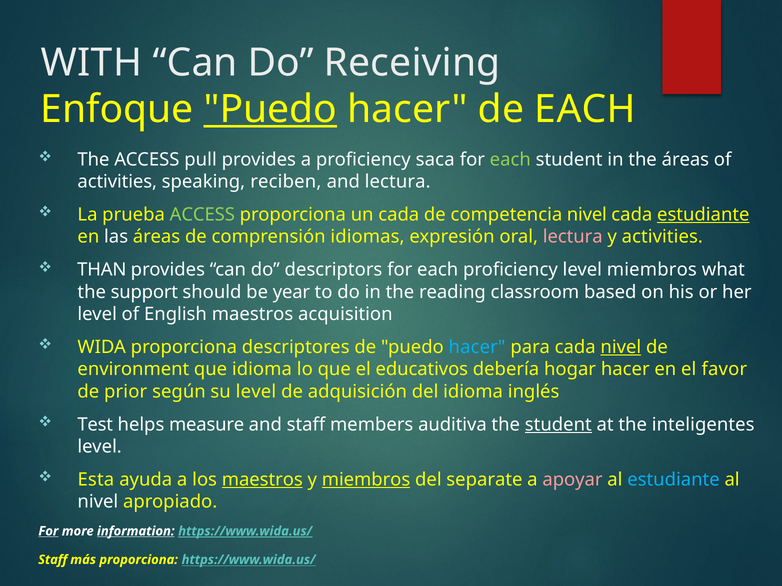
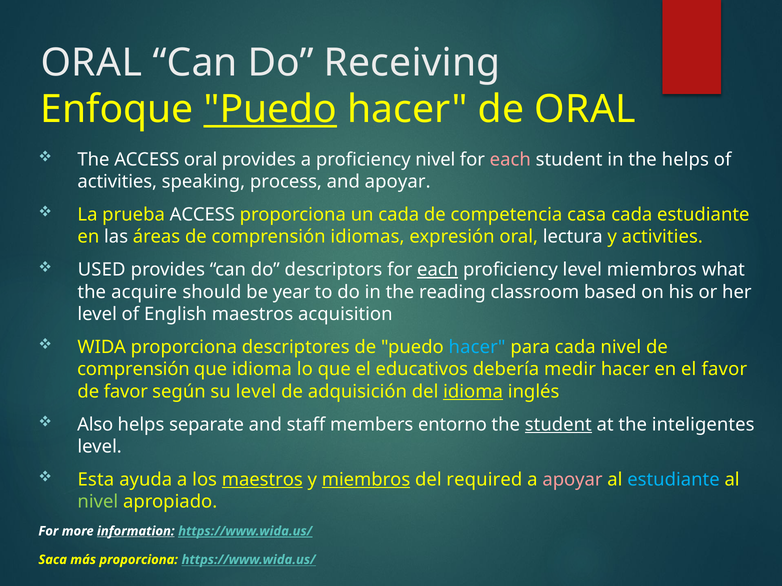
WITH: WITH -> ORAL (91, 63)
de EACH: EACH -> ORAL (585, 110)
ACCESS pull: pull -> oral (201, 160)
proficiency saca: saca -> nivel (435, 160)
each colour: light green -> pink (510, 160)
the áreas: áreas -> helps (685, 160)
reciben: reciben -> process (286, 182)
and lectura: lectura -> apoyar (398, 182)
ACCESS colour: light green -> white (202, 215)
competencia nivel: nivel -> casa (587, 215)
estudiante underline: present -> none (703, 215)
lectura colour: pink -> white (573, 237)
THAN: THAN -> USED (102, 270)
each underline: none -> present (438, 270)
support: support -> acquire (144, 292)
nivel underline: present -> none (621, 347)
environment: environment -> comprensión (133, 370)
hogar: hogar -> medir (570, 370)
de prior: prior -> favor (126, 392)
idioma underline: none -> present (473, 392)
Test: Test -> Also (95, 425)
measure: measure -> separate (207, 425)
auditiva: auditiva -> entorno (452, 425)
separate: separate -> required (484, 480)
nivel colour: white -> light green (98, 502)
For underline: present -> none (48, 532)
Staff: Staff -> Saca (53, 560)
